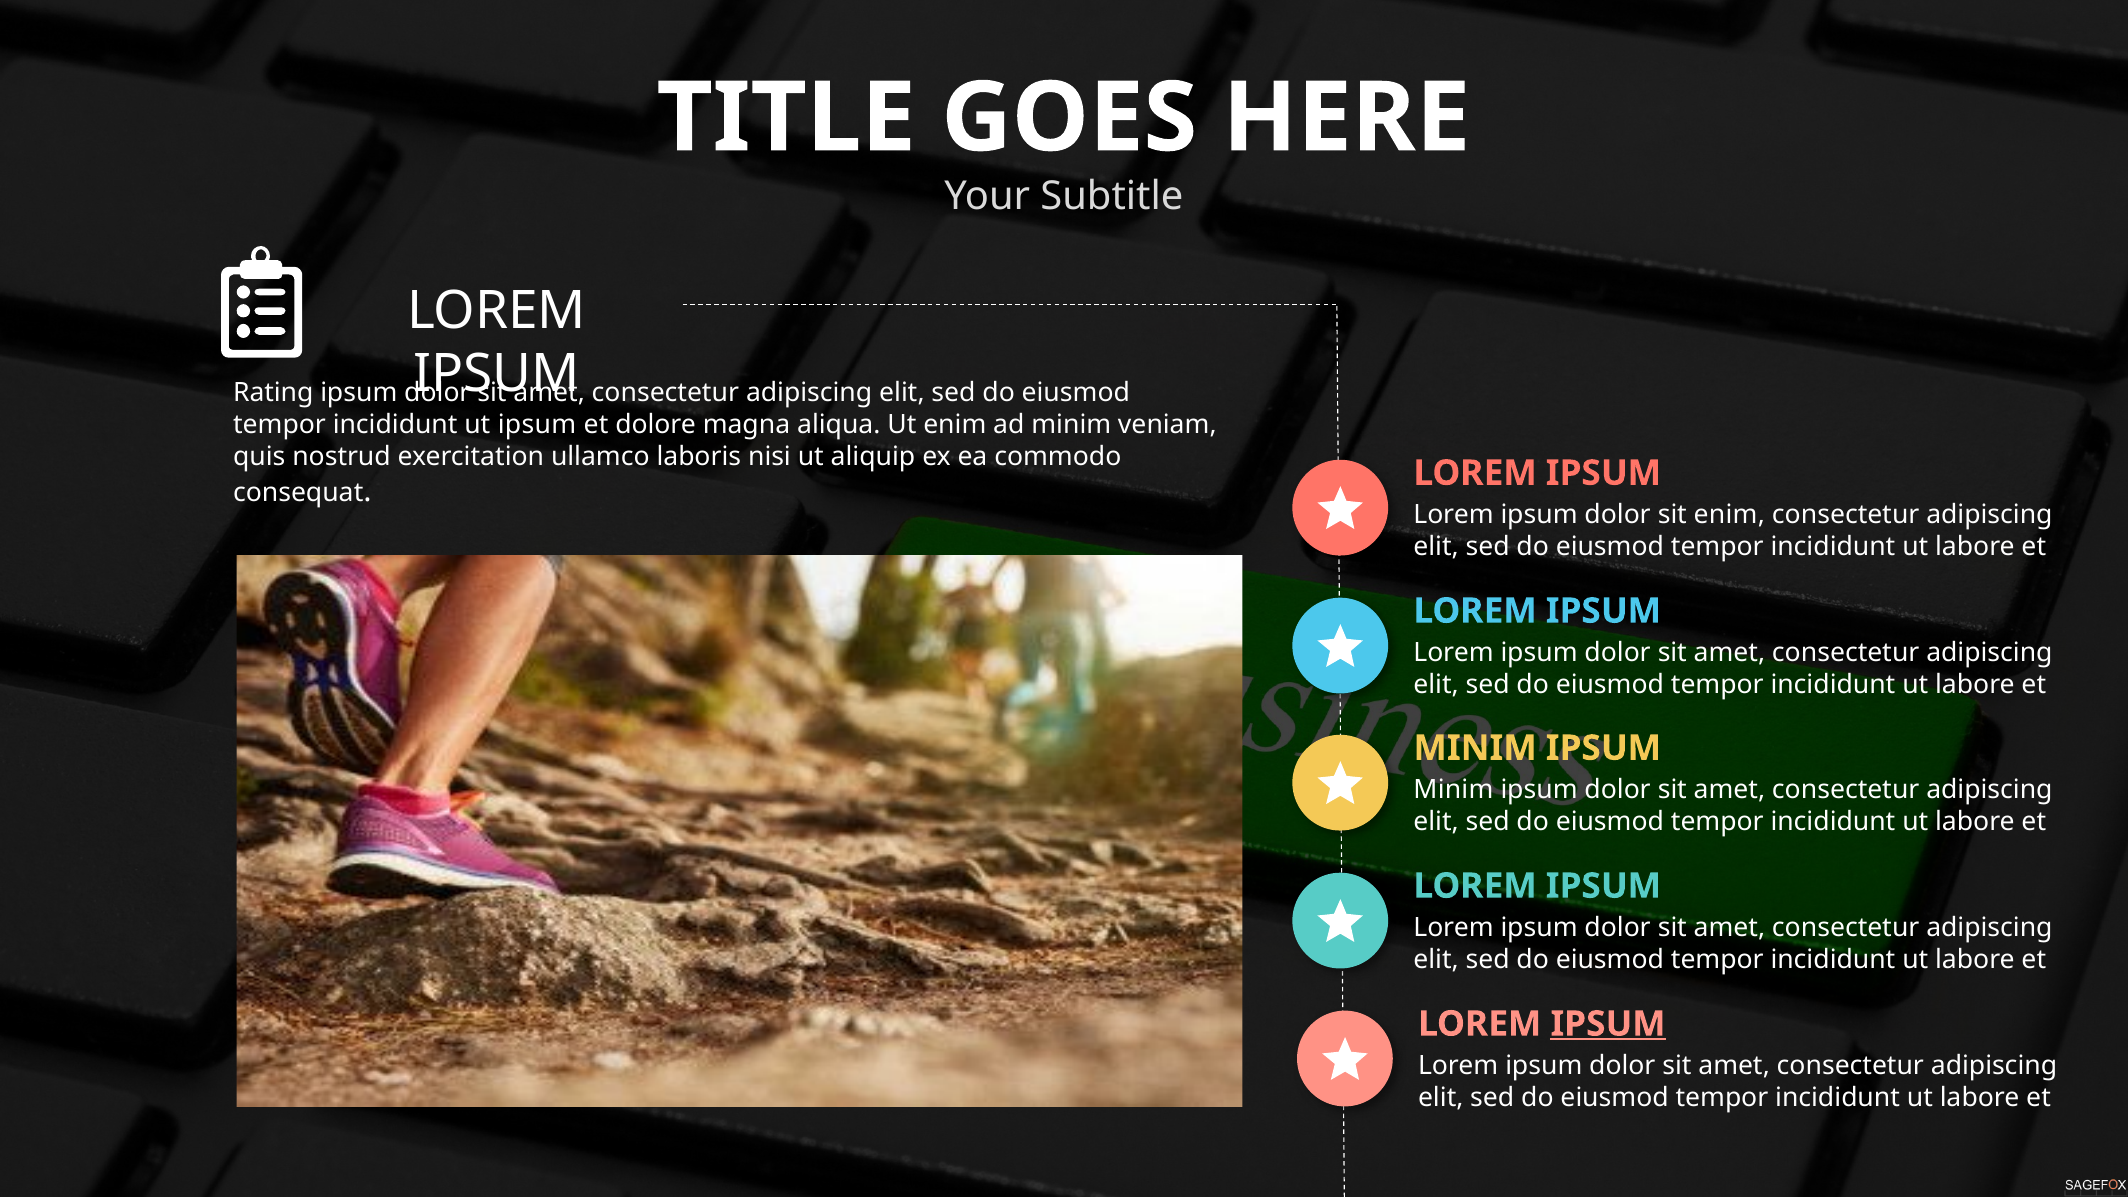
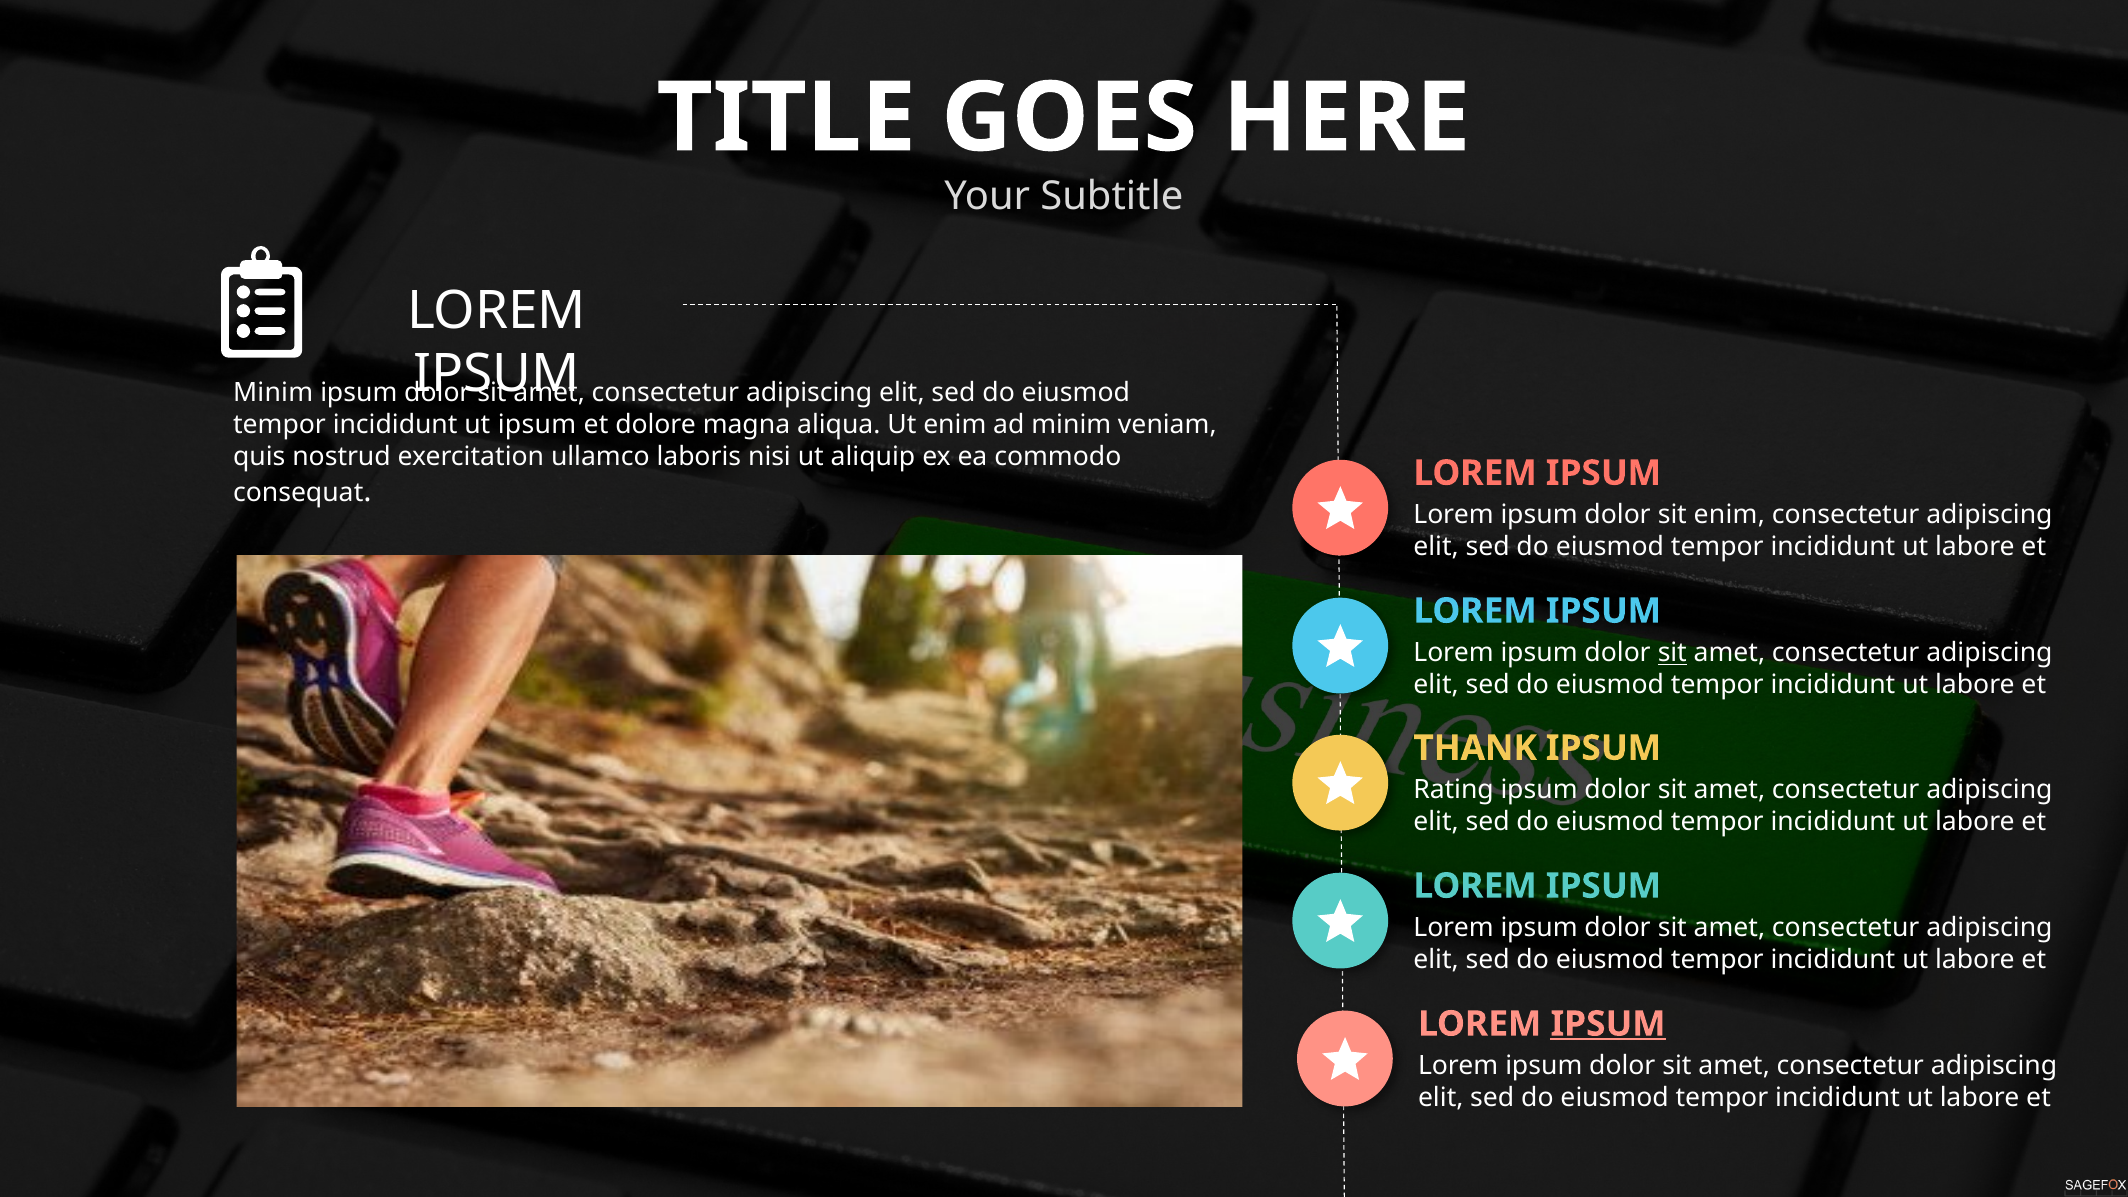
Rating: Rating -> Minim (273, 393)
sit underline: none -> present (1672, 653)
MINIM: MINIM -> THANK (1475, 748)
Minim: Minim -> Rating (1454, 790)
